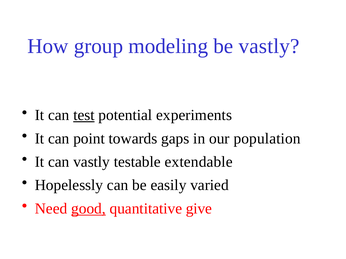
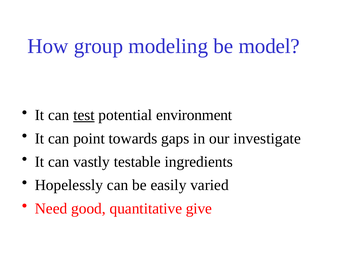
be vastly: vastly -> model (269, 46)
experiments: experiments -> environment (194, 115)
population: population -> investigate (267, 139)
extendable: extendable -> ingredients (199, 162)
good underline: present -> none (88, 209)
